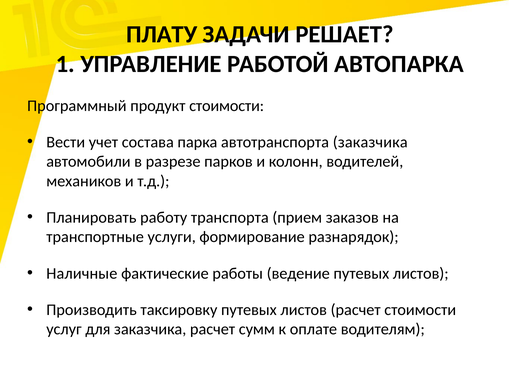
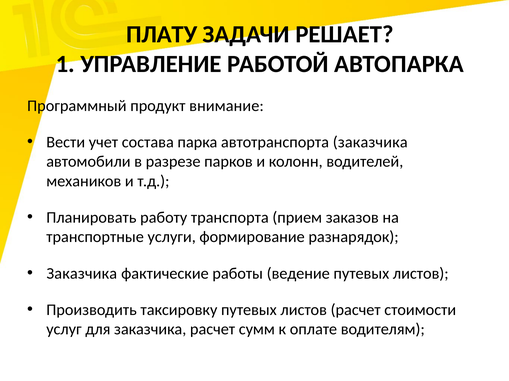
продукт стоимости: стоимости -> внимание (226, 106)
Наличные: Наличные -> Заказчика (82, 274)
